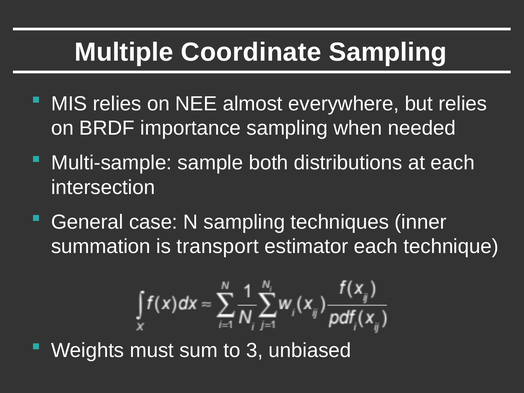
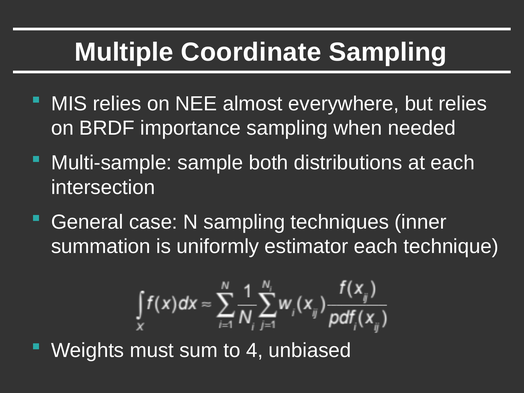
transport: transport -> uniformly (218, 247)
3: 3 -> 4 (255, 350)
